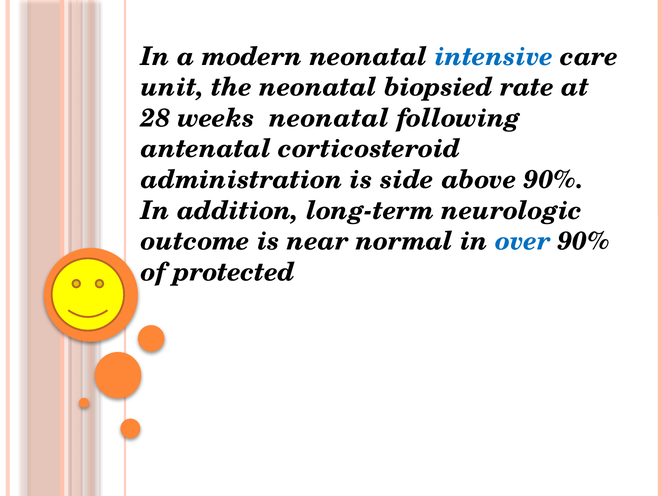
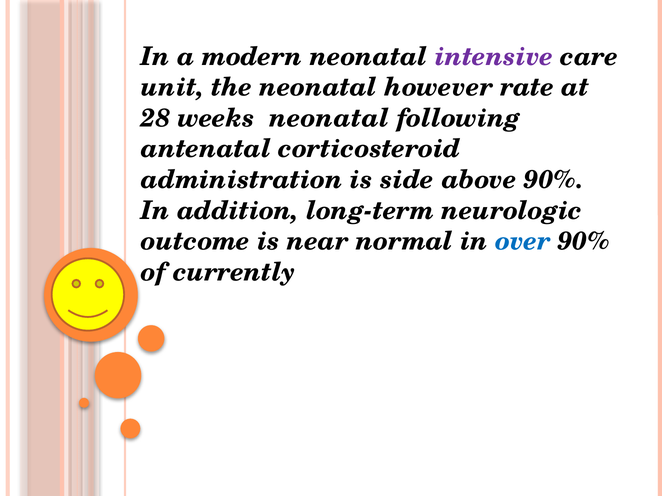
intensive colour: blue -> purple (494, 57)
biopsied: biopsied -> however (439, 87)
protected: protected -> currently (234, 272)
